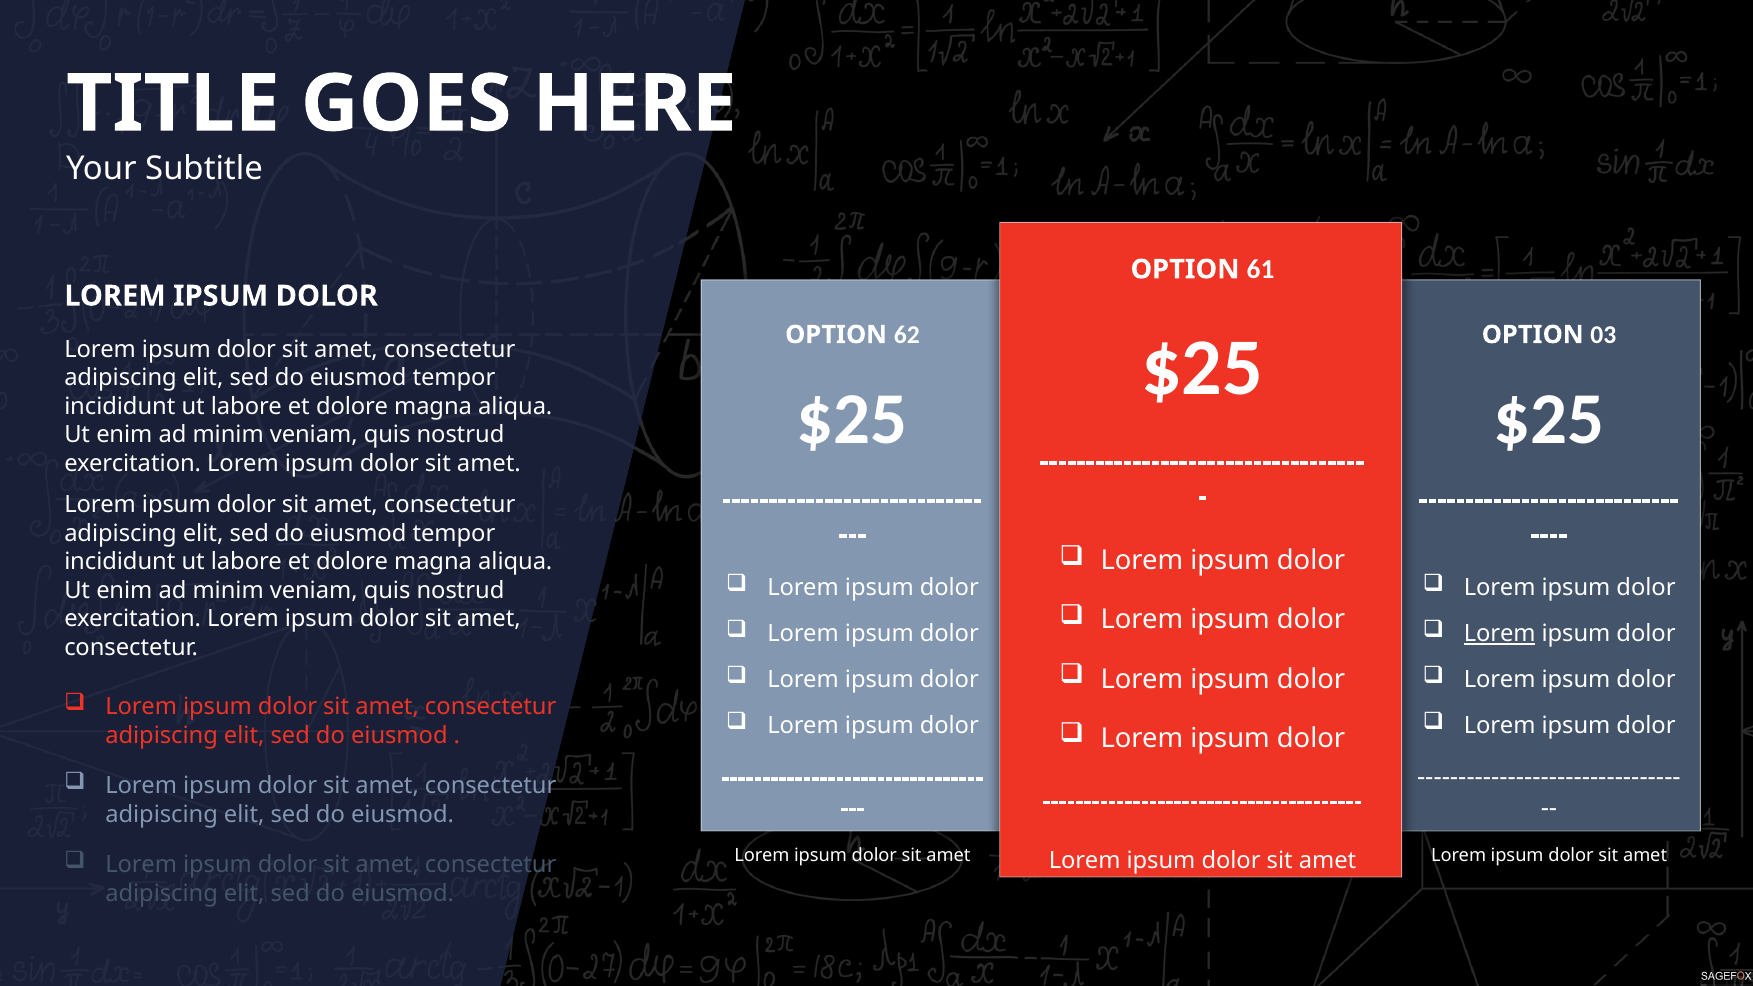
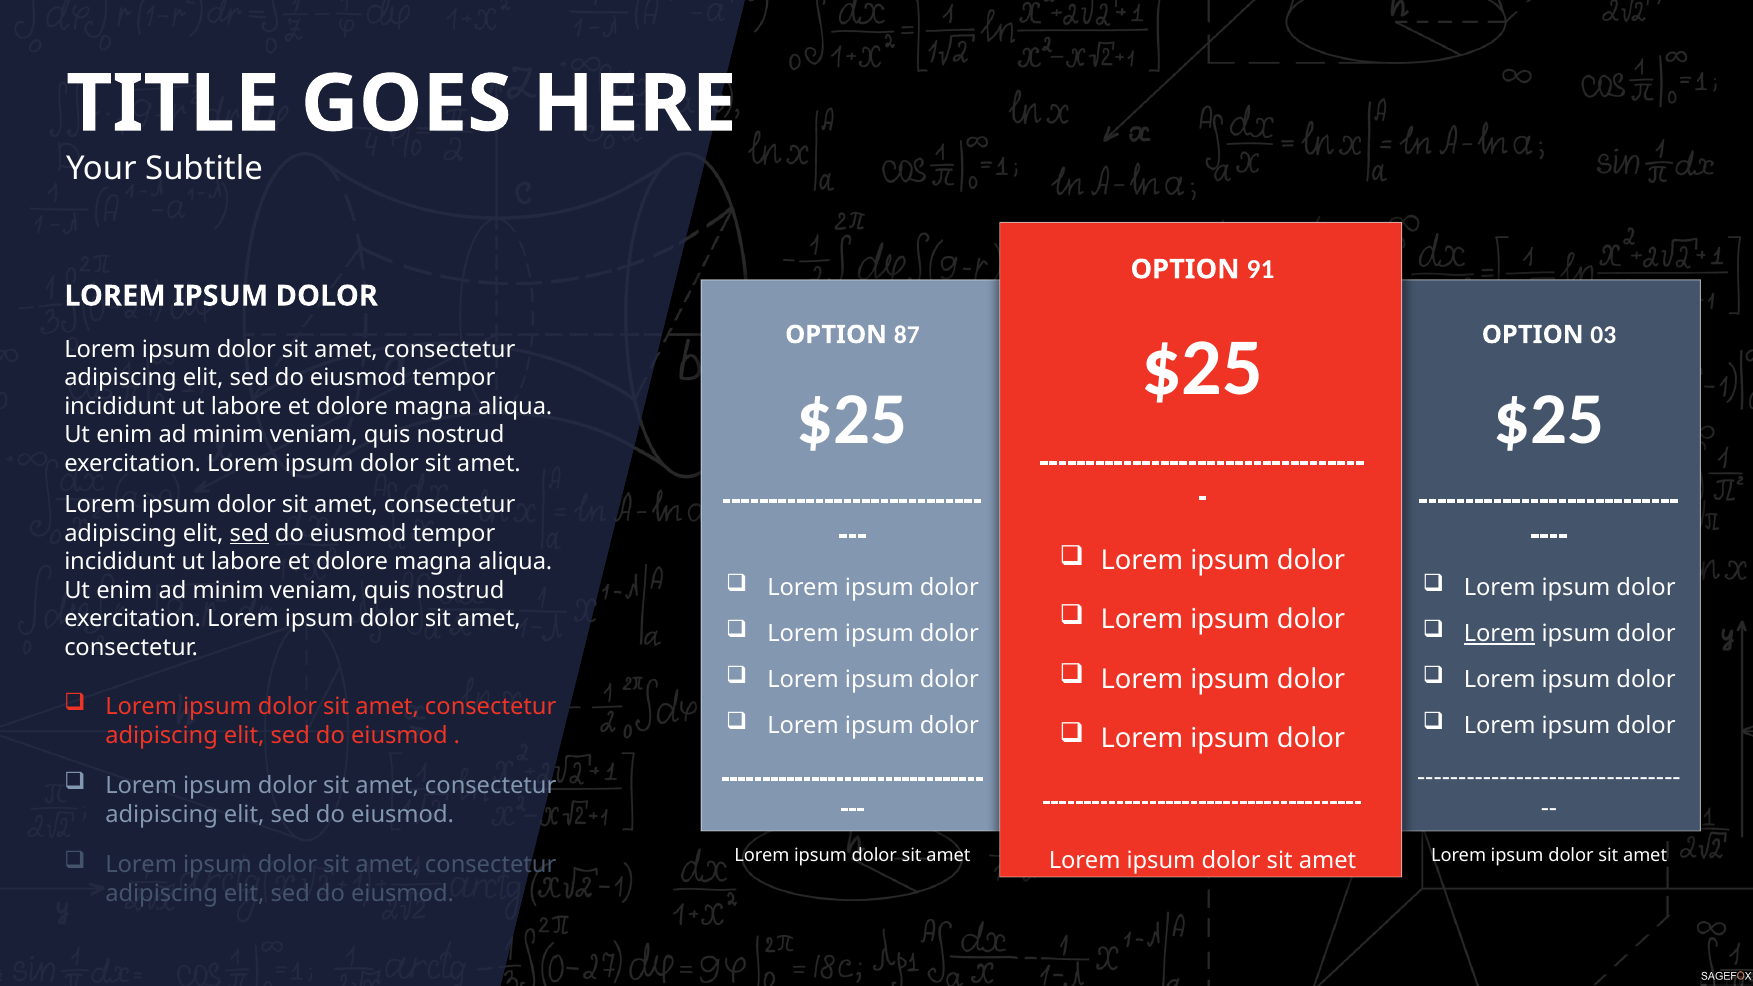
61: 61 -> 91 (1261, 269)
62: 62 -> 87 (907, 335)
sed underline: none -> present (249, 534)
